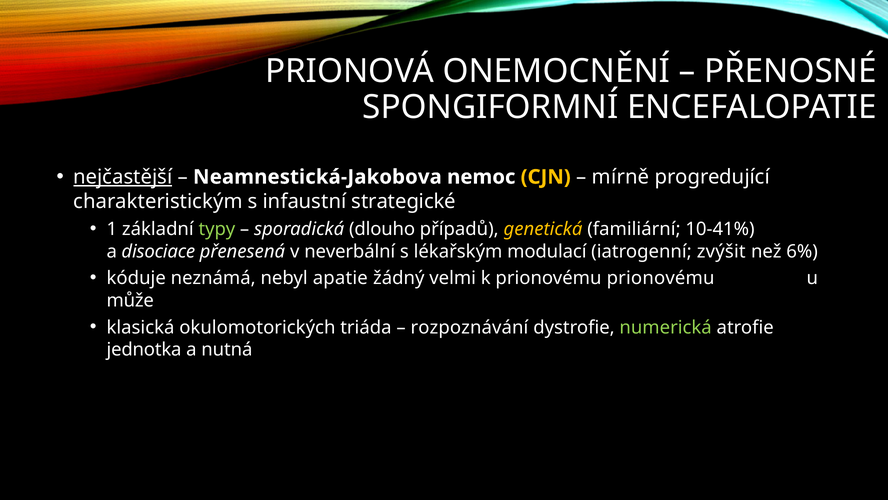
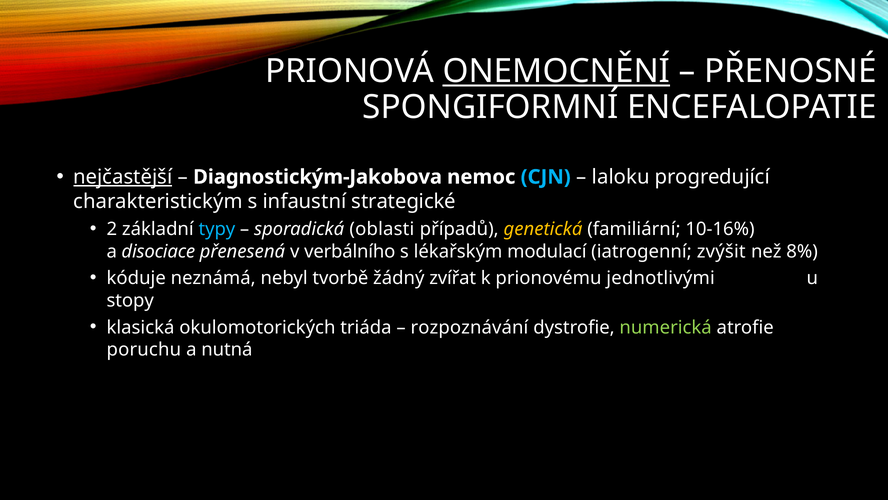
ONEMOCNĚNÍ underline: none -> present (556, 71)
Neamnestická-Jakobova: Neamnestická-Jakobova -> Diagnostickým-Jakobova (318, 177)
CJN colour: yellow -> light blue (546, 177)
mírně: mírně -> laloku (621, 177)
1: 1 -> 2 (112, 229)
typy colour: light green -> light blue (217, 229)
dlouho: dlouho -> oblasti (382, 229)
10-41%: 10-41% -> 10-16% (720, 229)
neverbální: neverbální -> verbálního (350, 251)
6%: 6% -> 8% (802, 251)
apatie: apatie -> tvorbě (340, 278)
velmi: velmi -> zvířat (453, 278)
prionovému prionovému: prionovému -> jednotlivými (661, 278)
může: může -> stopy (130, 300)
jednotka: jednotka -> poruchu (144, 349)
